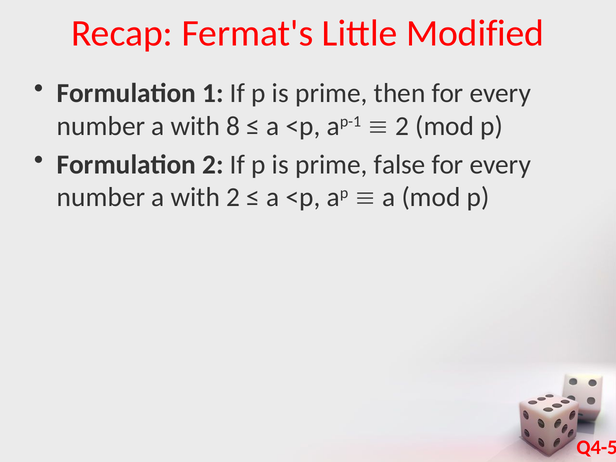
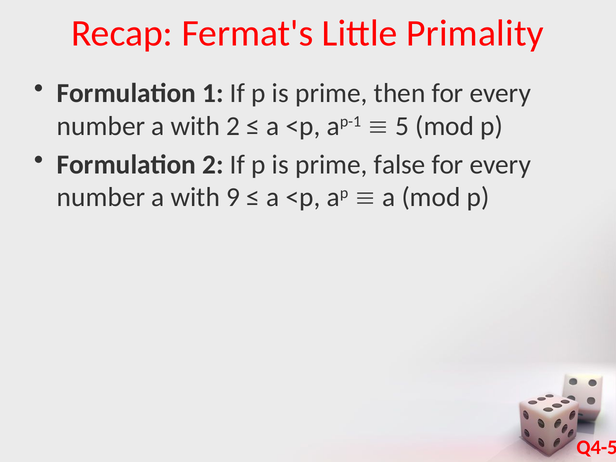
Modified: Modified -> Primality (475, 33)
with 8: 8 -> 2 (233, 126)
2: 2 -> 5 (402, 126)
with 2: 2 -> 9 (233, 197)
